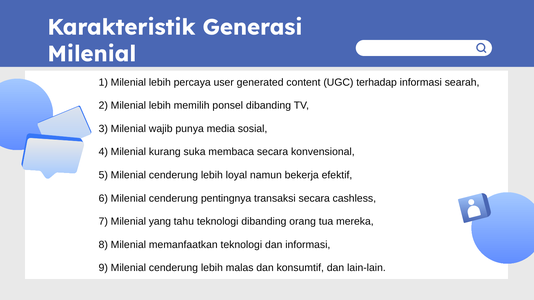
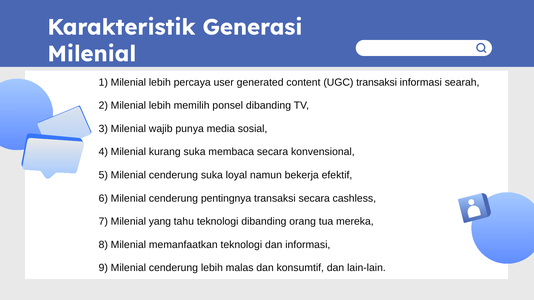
UGC terhadap: terhadap -> transaksi (377, 82)
5 Milenial cenderung lebih: lebih -> suka (212, 175)
